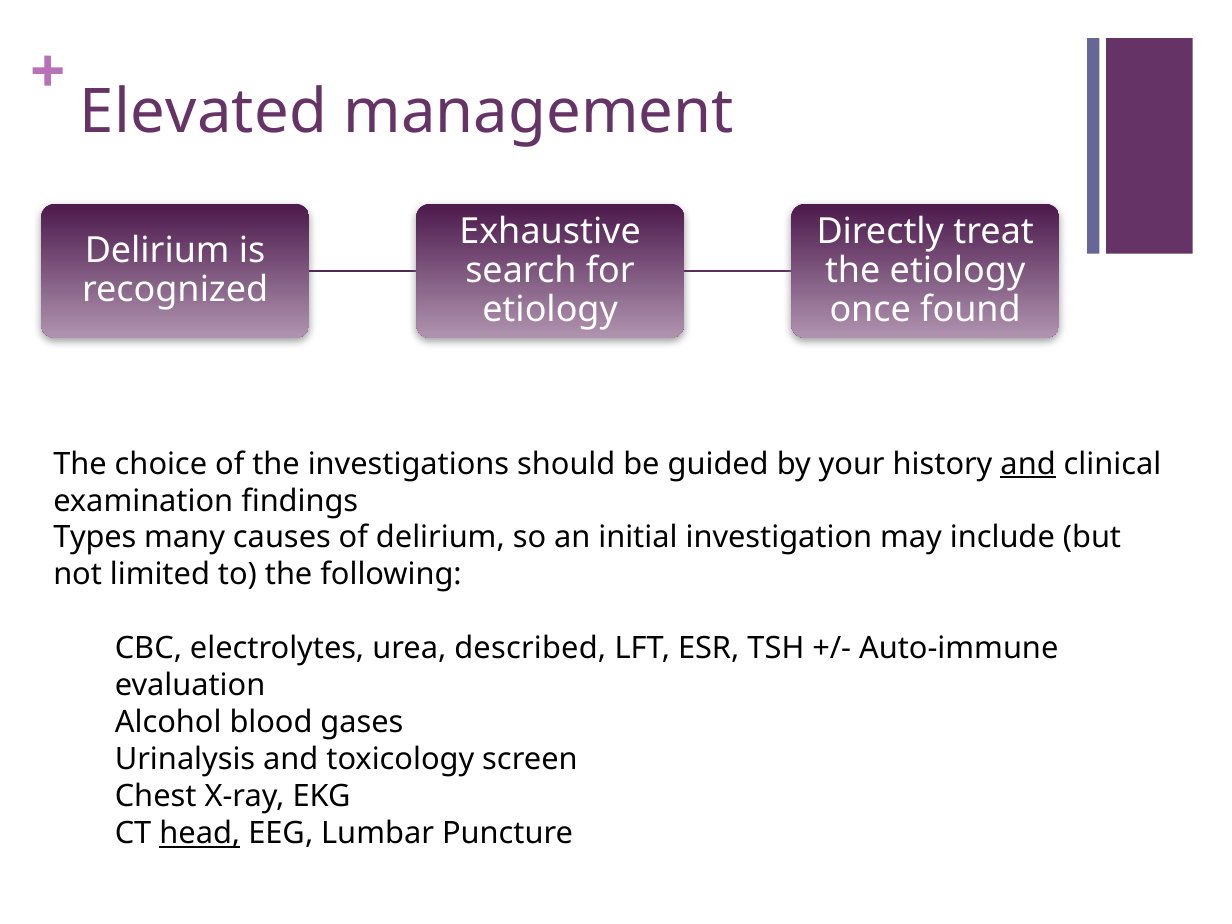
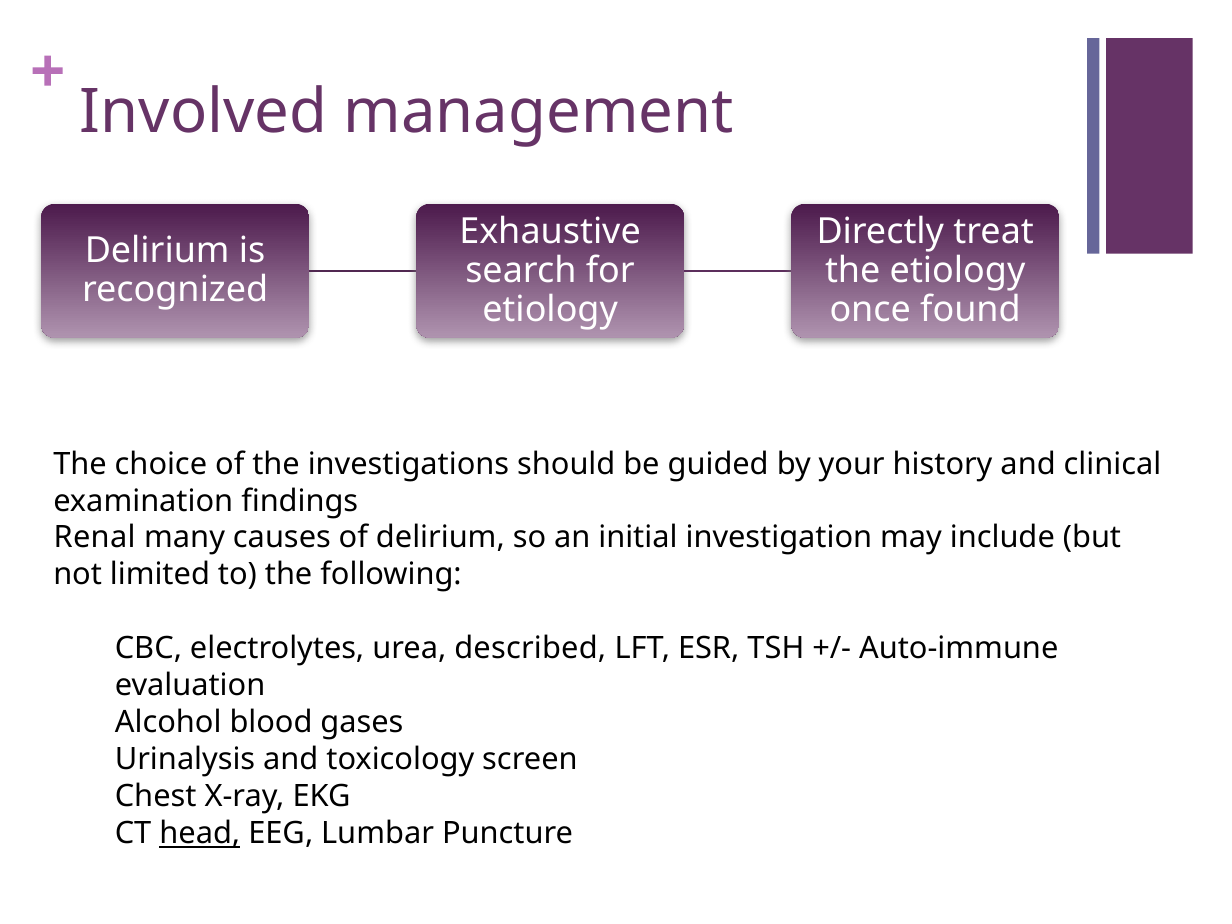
Elevated: Elevated -> Involved (204, 113)
and underline: present -> none (1028, 464)
Types: Types -> Renal (95, 538)
